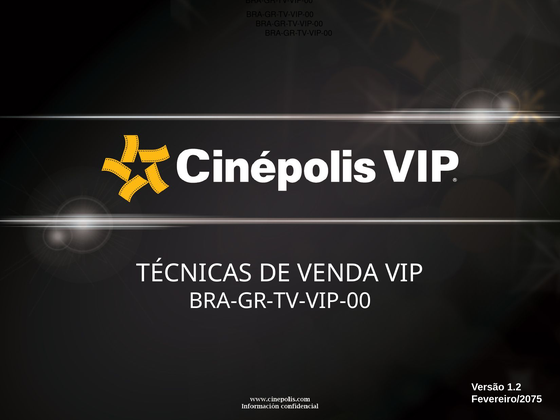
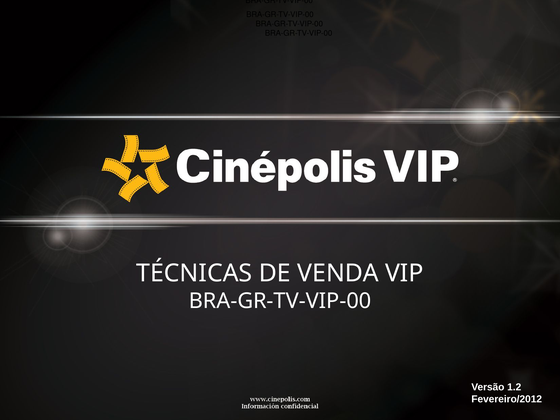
Fevereiro/2075: Fevereiro/2075 -> Fevereiro/2012 (507, 399)
